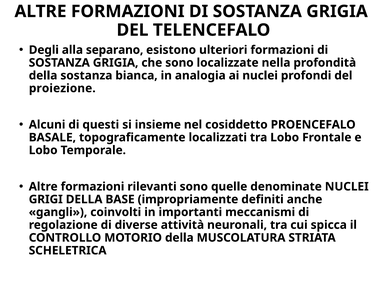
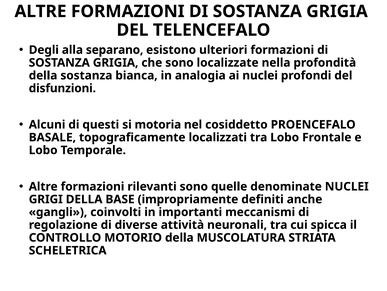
proiezione: proiezione -> disfunzioni (62, 88)
insieme: insieme -> motoria (158, 124)
